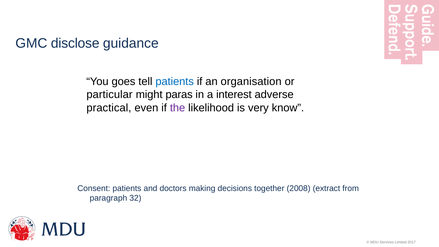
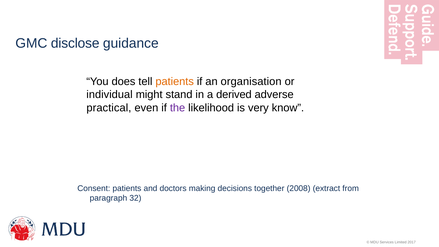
goes: goes -> does (123, 82)
patients colour: blue -> orange (175, 82)
particular: particular -> individual (110, 95)
paras: paras -> stand (179, 95)
interest: interest -> derived (234, 95)
